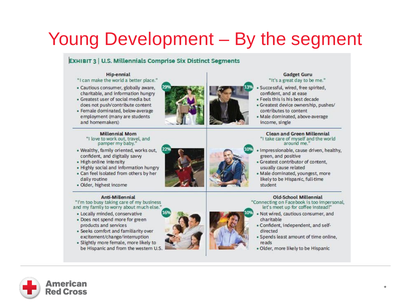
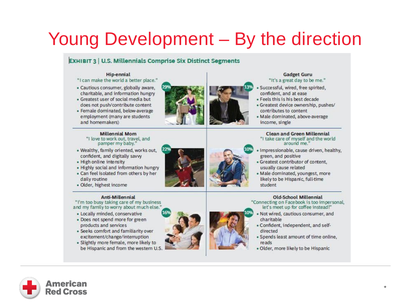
segment: segment -> direction (327, 39)
